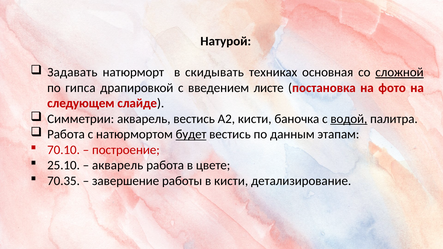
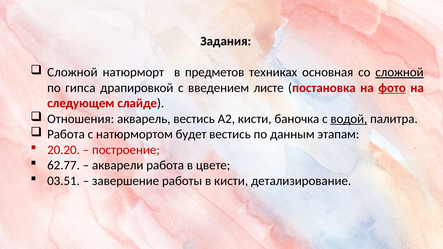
Натурой: Натурой -> Задания (226, 41)
Задавать: Задавать -> Сложной (72, 72)
скидывать: скидывать -> предметов (215, 72)
фото underline: none -> present (392, 88)
Симметрии: Симметрии -> Отношения (81, 119)
будет underline: present -> none (191, 134)
70.10: 70.10 -> 20.20 (64, 150)
25.10: 25.10 -> 62.77 (64, 165)
акварель: акварель -> акварели (118, 165)
70.35: 70.35 -> 03.51 (64, 181)
